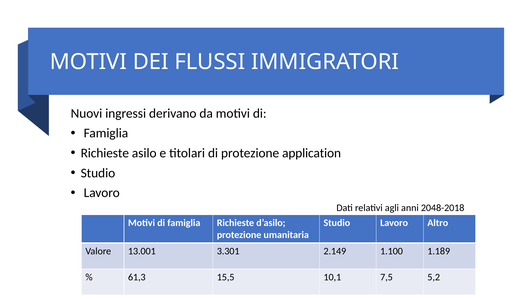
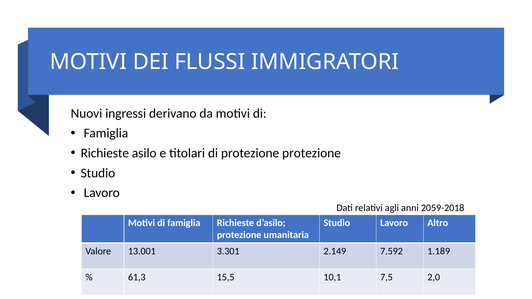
protezione application: application -> protezione (312, 153)
2048-2018: 2048-2018 -> 2059-2018 (443, 208)
1.100: 1.100 -> 7.592 (392, 251)
5,2: 5,2 -> 2,0 (434, 277)
